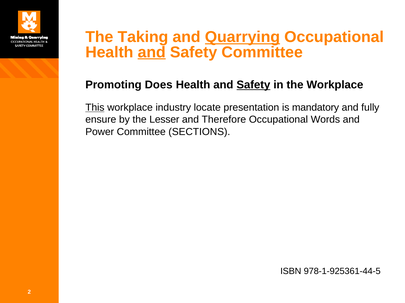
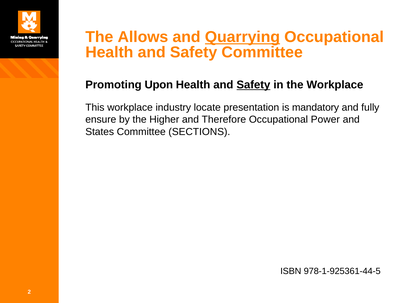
Taking: Taking -> Allows (143, 37)
and underline: present -> none (152, 52)
Does: Does -> Upon (159, 85)
This underline: present -> none (95, 108)
Lesser: Lesser -> Higher (164, 120)
Words: Words -> Power (325, 120)
Power: Power -> States (100, 132)
